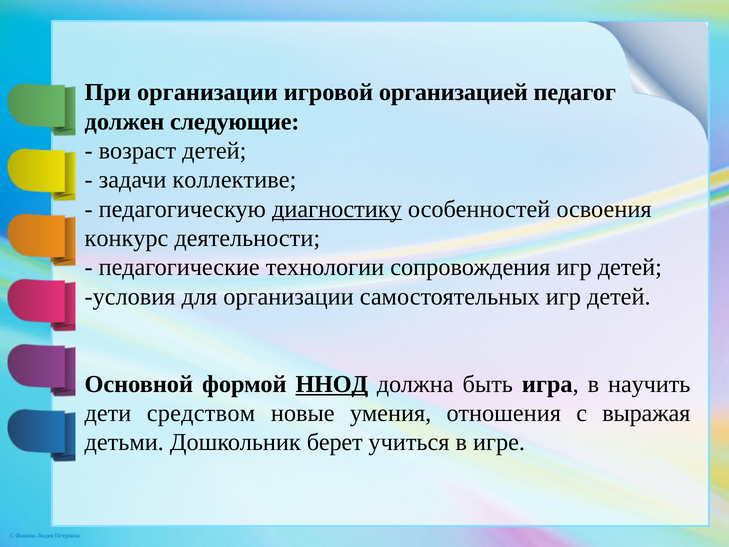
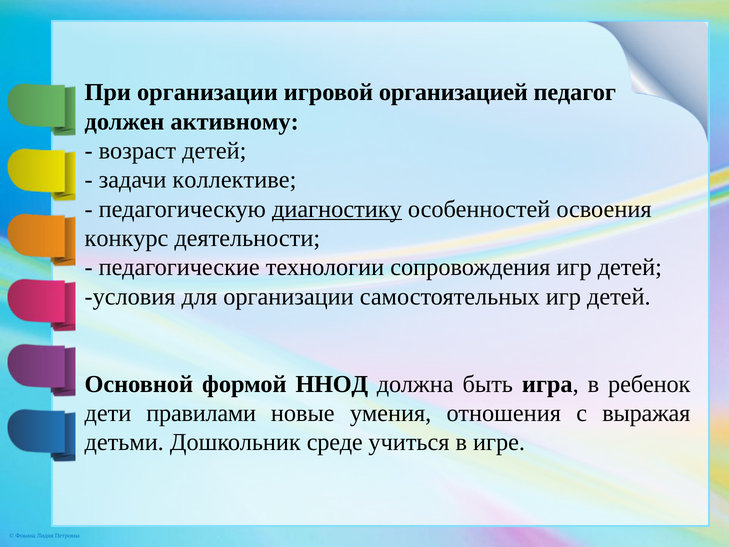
следующие: следующие -> активному (235, 121)
ННОД underline: present -> none (332, 384)
научить: научить -> ребенок (649, 384)
средством: средством -> правилами (201, 413)
берет: берет -> среде (335, 442)
